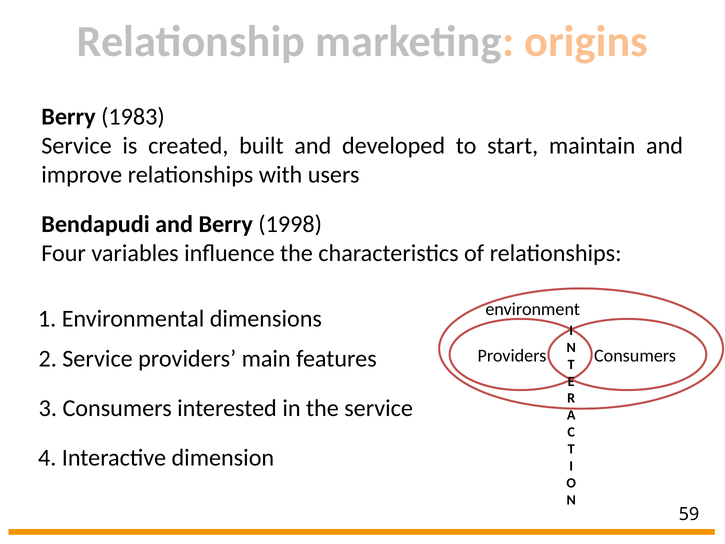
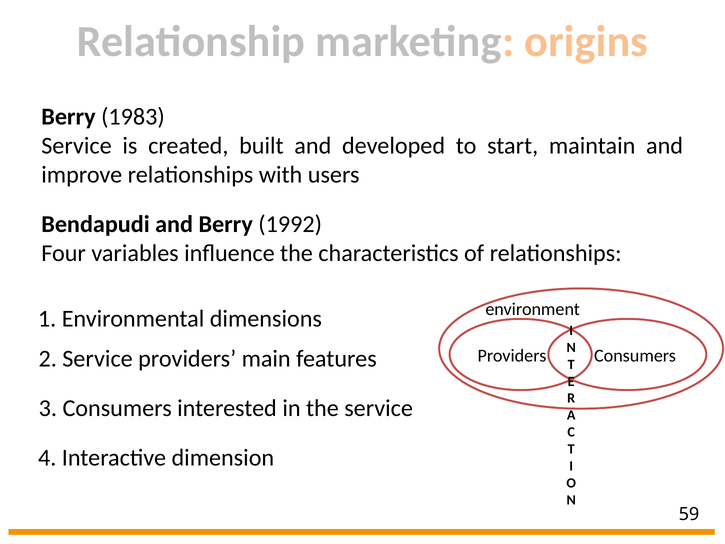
1998: 1998 -> 1992 (290, 224)
